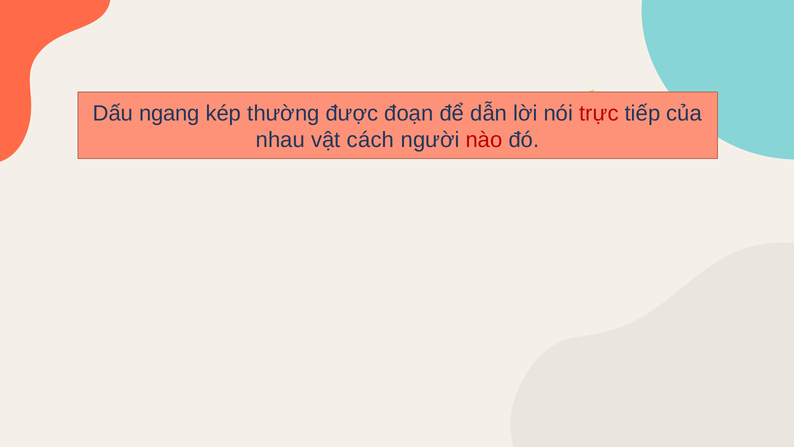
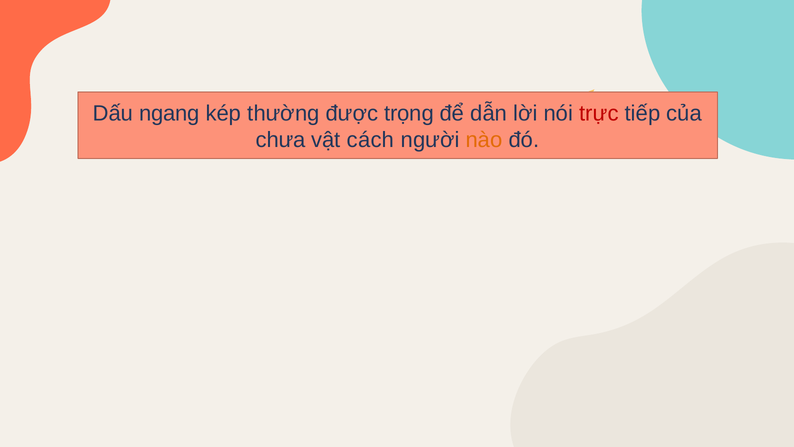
đoạn: đoạn -> trọng (409, 113)
nhau: nhau -> chưa (281, 140)
nào colour: red -> orange (484, 140)
